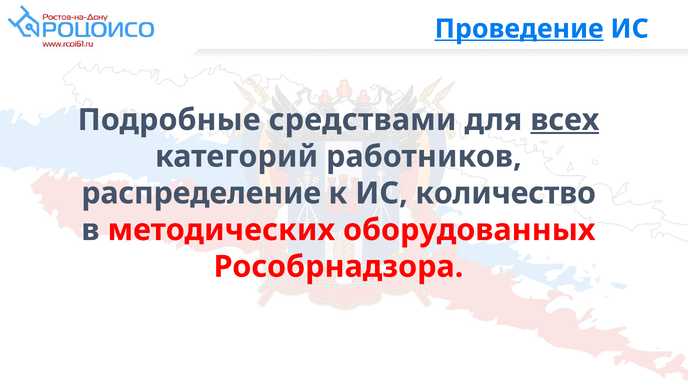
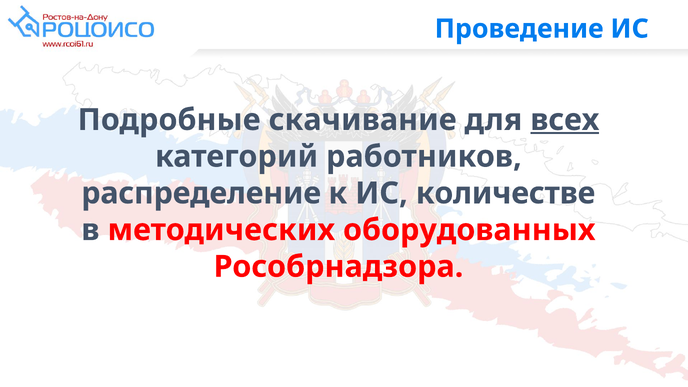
Проведение underline: present -> none (519, 29)
средствами: средствами -> скачивание (363, 120)
количество: количество -> количестве (506, 193)
